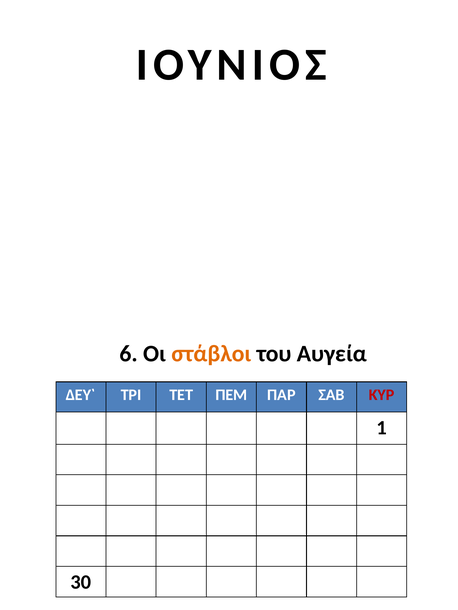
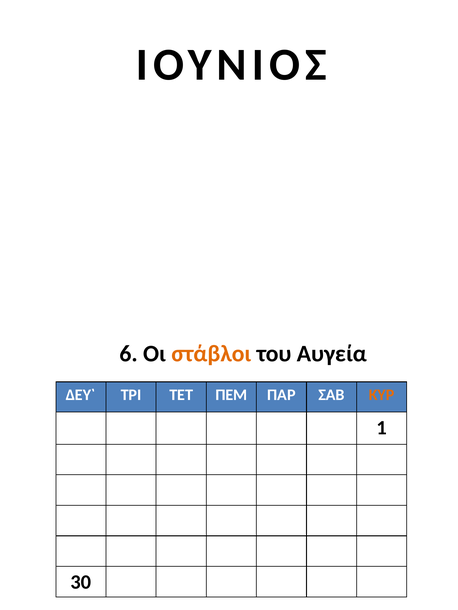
ΚΥΡ colour: red -> orange (382, 395)
